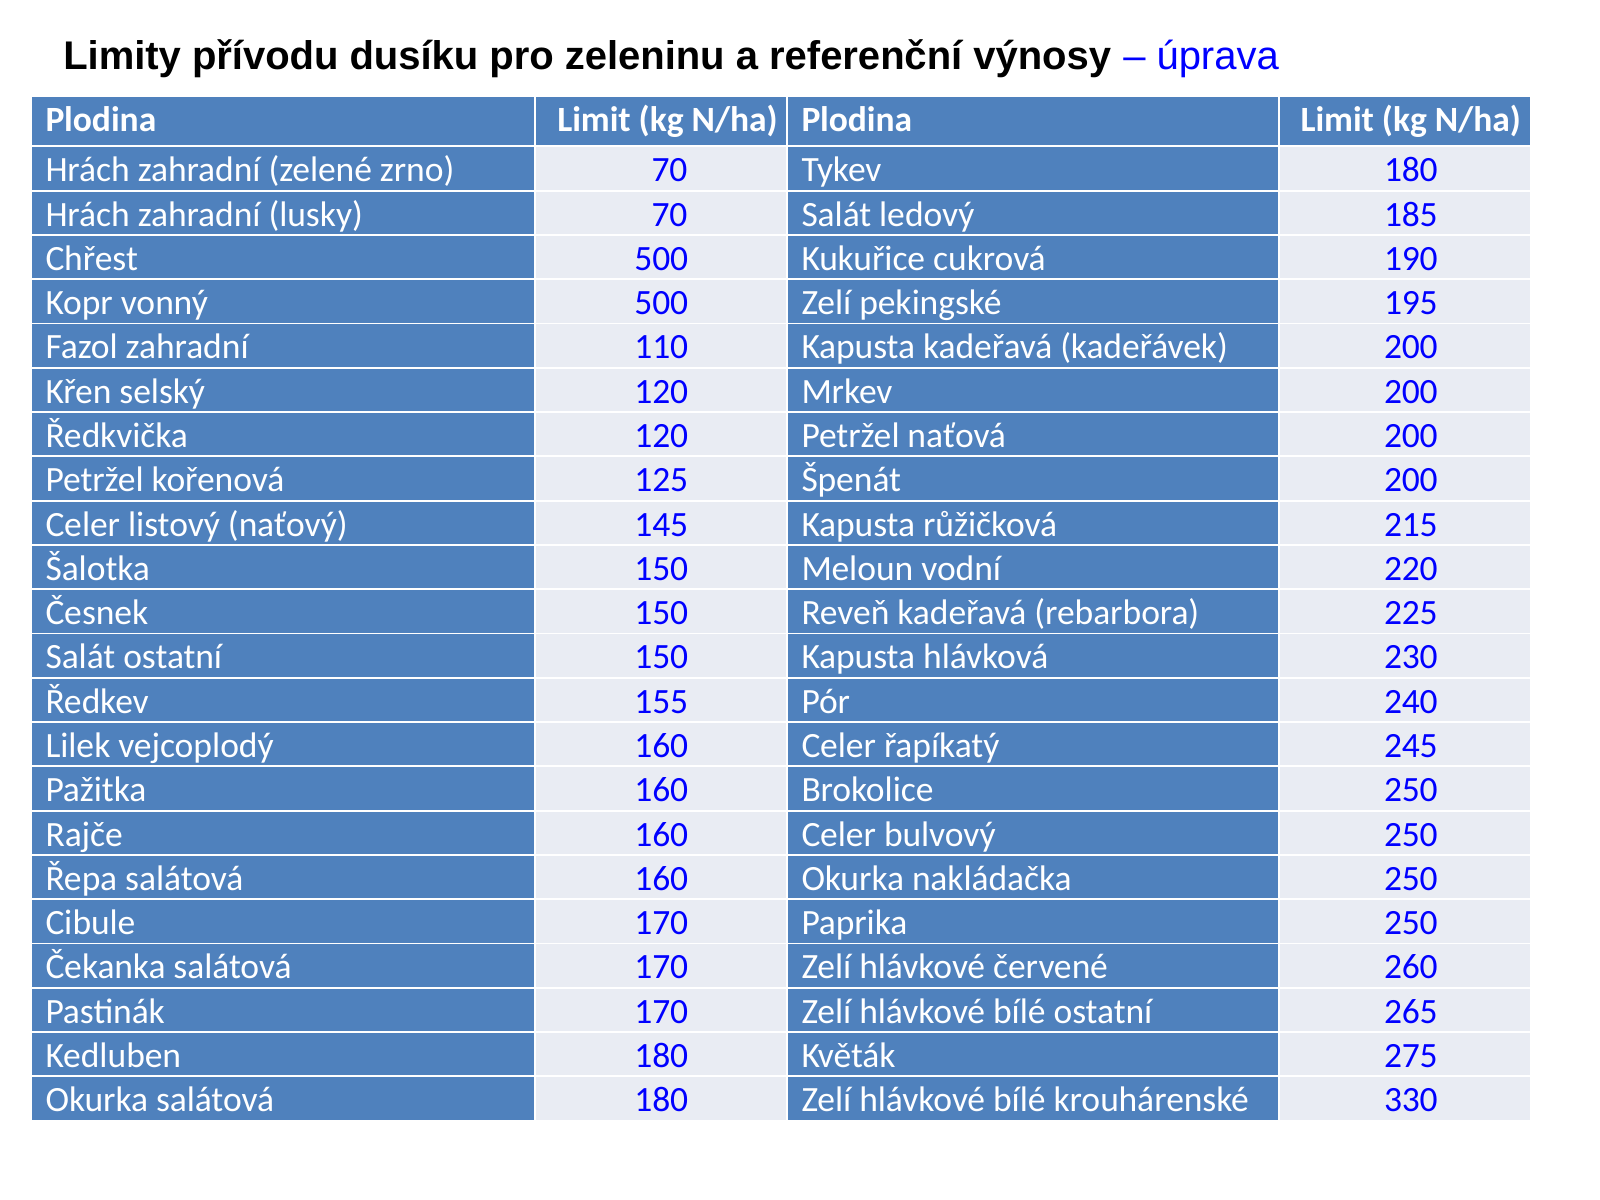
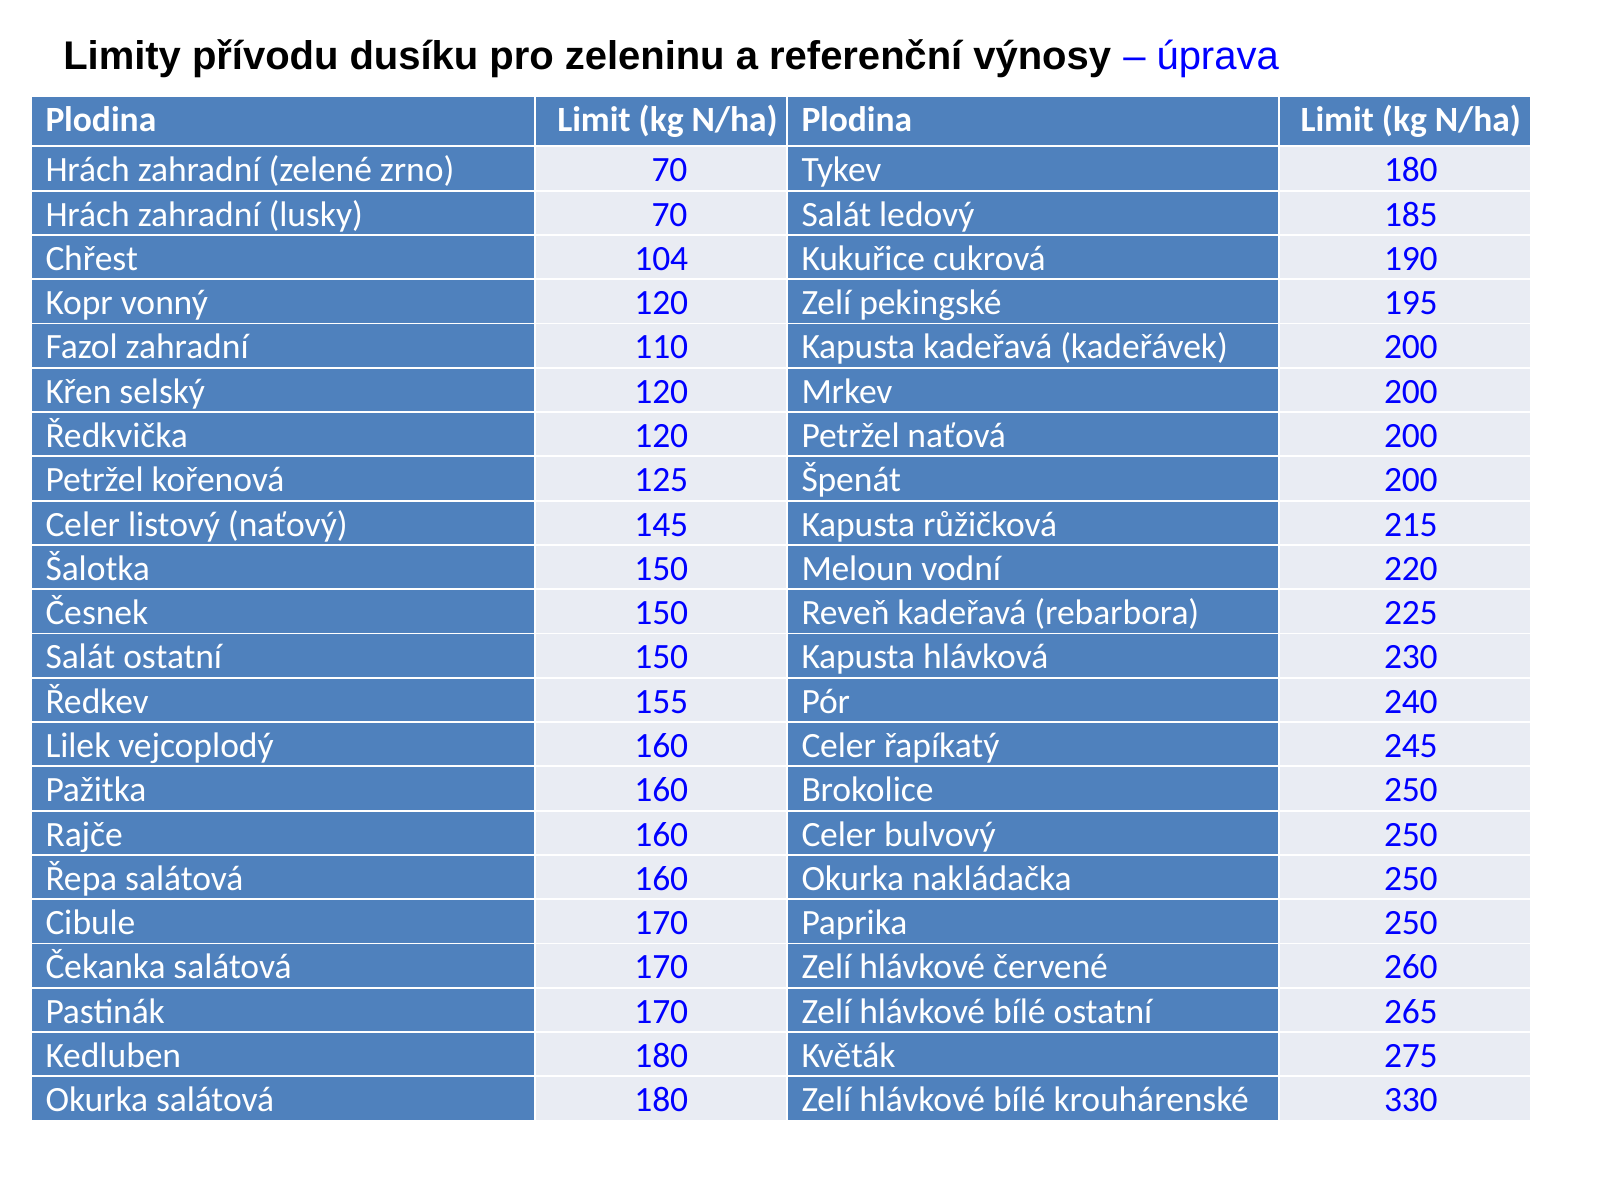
Chřest 500: 500 -> 104 (661, 259)
vonný 500: 500 -> 120 (661, 303)
